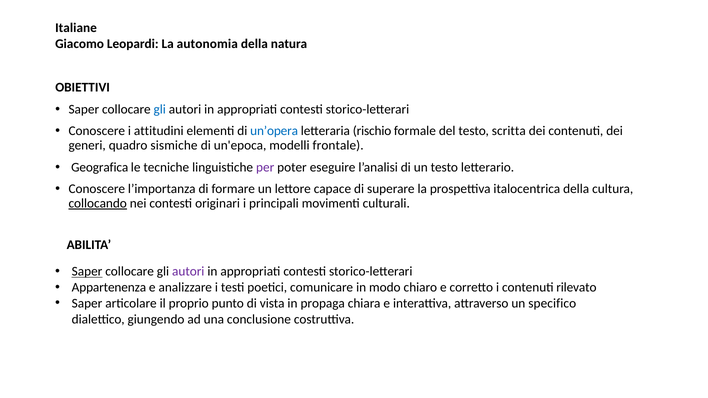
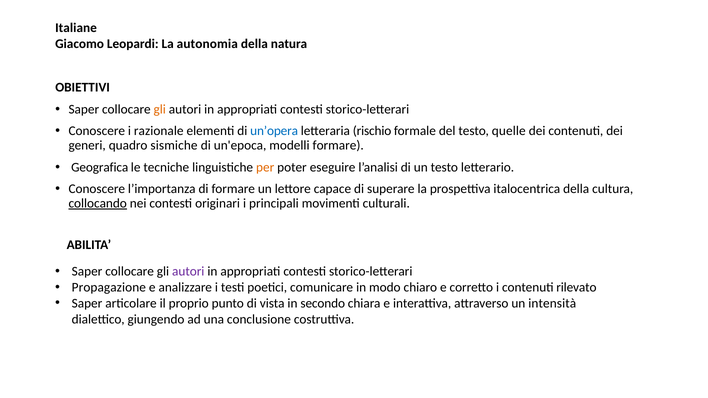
gli colour: blue -> orange (160, 109)
attitudini: attitudini -> razionale (159, 131)
scritta: scritta -> quelle (509, 131)
modelli frontale: frontale -> formare (338, 146)
per colour: purple -> orange (265, 167)
Saper underline: present -> none (87, 272)
Appartenenza: Appartenenza -> Propagazione (109, 288)
propaga: propaga -> secondo (323, 303)
specifico: specifico -> intensità (552, 303)
